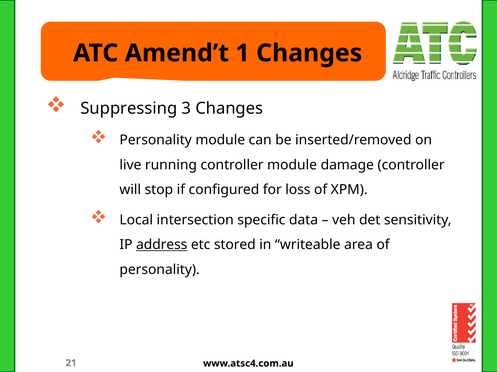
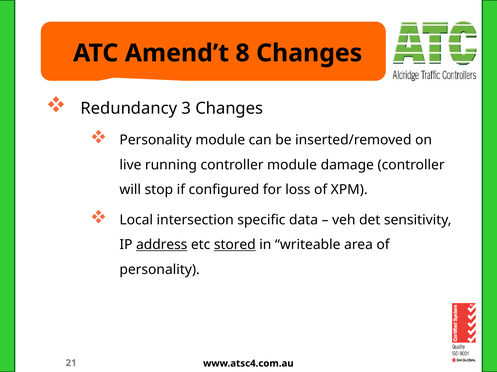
1: 1 -> 8 (243, 53)
Suppressing: Suppressing -> Redundancy (129, 108)
stored underline: none -> present (235, 245)
